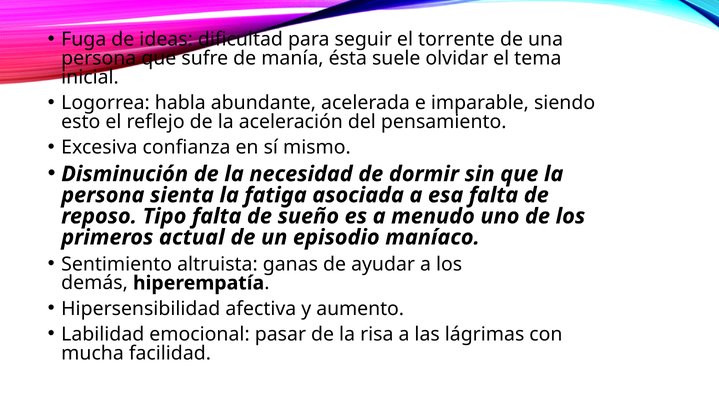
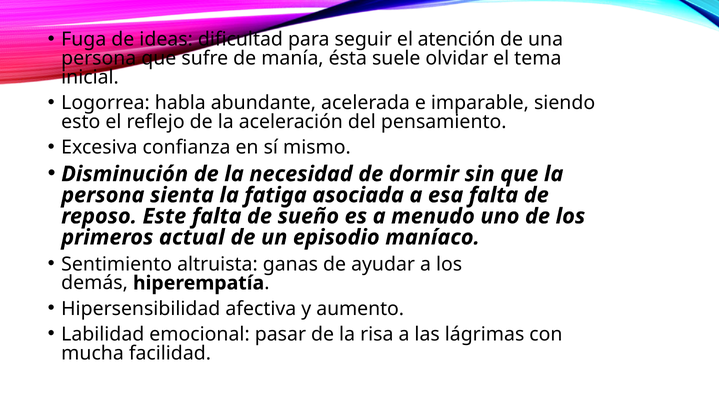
torrente: torrente -> atención (457, 40)
Tipo: Tipo -> Este (164, 216)
